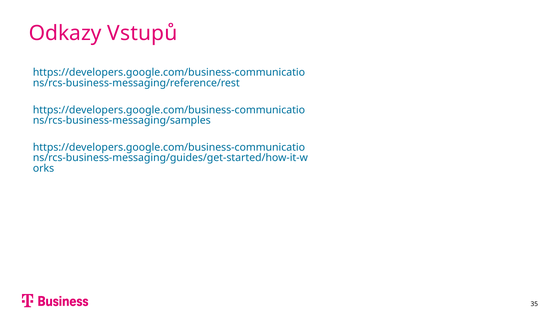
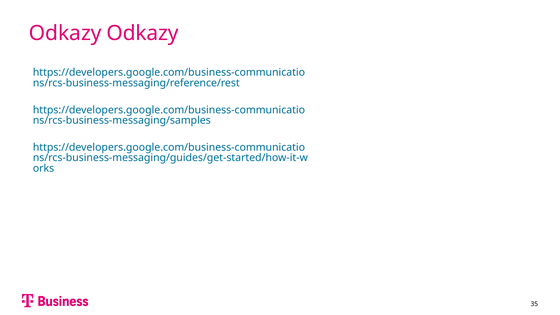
Odkazy Vstupů: Vstupů -> Odkazy (143, 33)
